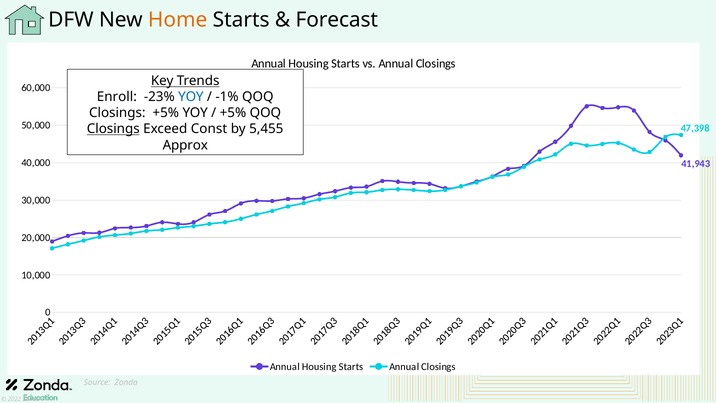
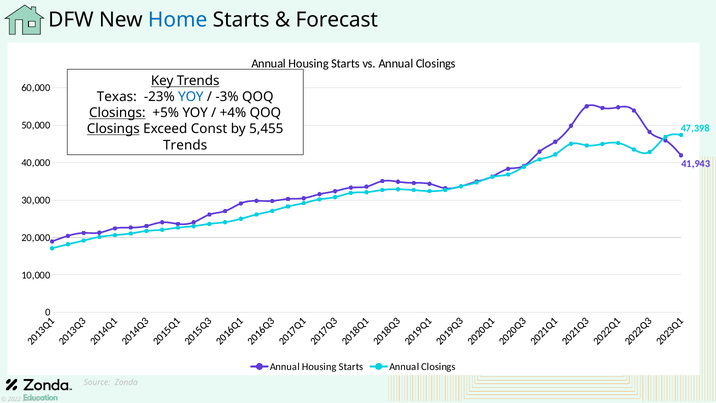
Home colour: orange -> blue (178, 20)
Enroll: Enroll -> Texas (117, 97)
-1%: -1% -> -3% (227, 97)
Closings underline: none -> present (117, 113)
+5%: +5% -> +4% (233, 113)
Approx: Approx -> Trends (185, 145)
